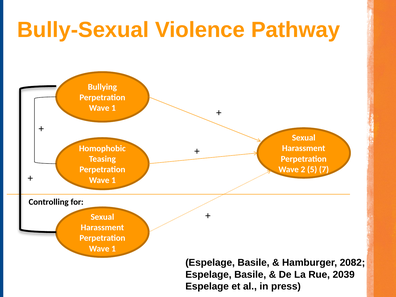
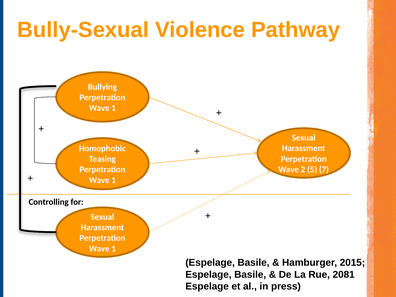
2082: 2082 -> 2015 (352, 263)
2039: 2039 -> 2081 (344, 275)
